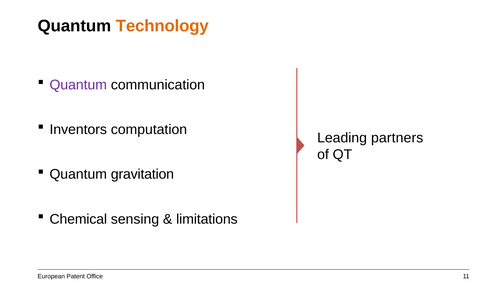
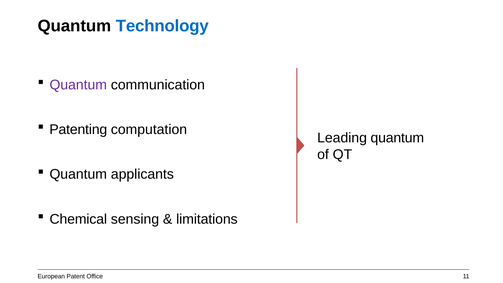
Technology colour: orange -> blue (162, 26)
Inventors: Inventors -> Patenting (78, 130)
Leading partners: partners -> quantum (397, 138)
gravitation: gravitation -> applicants (142, 174)
